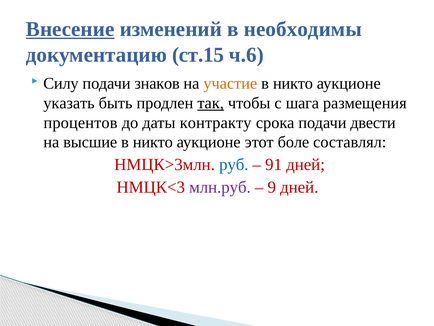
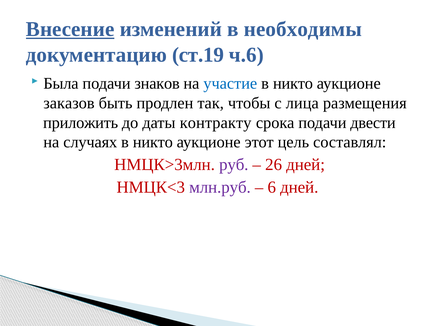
ст.15: ст.15 -> ст.19 (198, 55)
Силу: Силу -> Была (61, 83)
участие colour: orange -> blue (230, 83)
указать: указать -> заказов (69, 103)
так underline: present -> none (211, 103)
шага: шага -> лица (302, 103)
процентов: процентов -> приложить (81, 122)
высшие: высшие -> случаях (90, 142)
боле: боле -> цель (293, 142)
руб colour: blue -> purple (234, 164)
91: 91 -> 26 (274, 164)
9: 9 -> 6 (272, 187)
